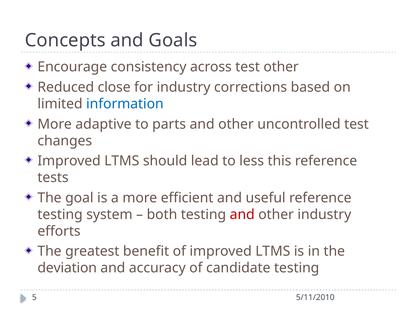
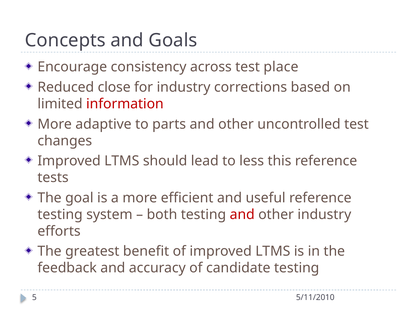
test other: other -> place (281, 67)
information colour: blue -> red (125, 104)
deviation: deviation -> feedback (67, 268)
